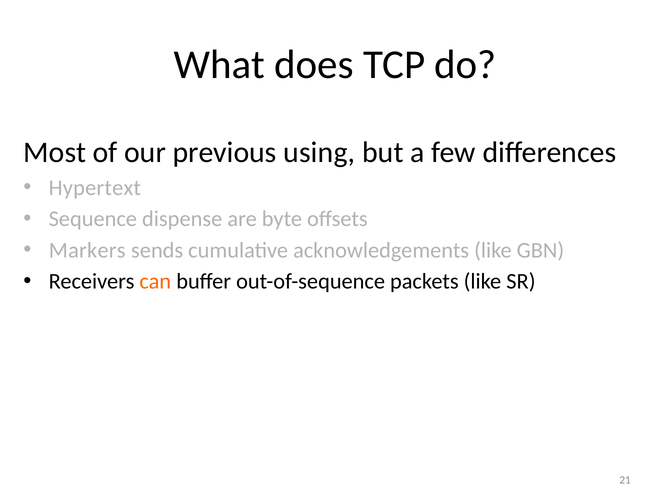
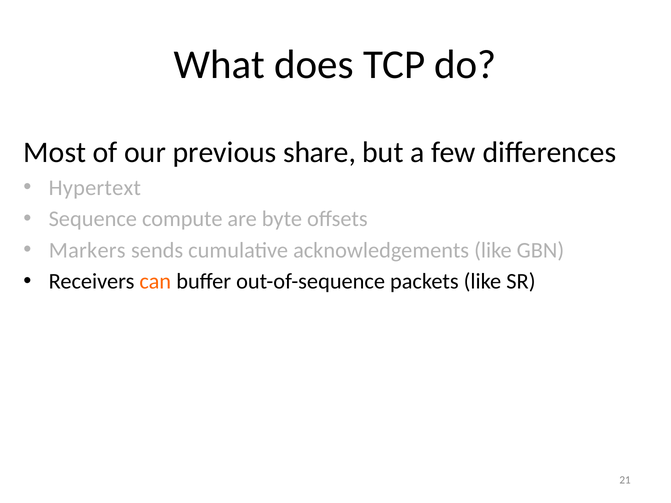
using: using -> share (320, 153)
dispense: dispense -> compute (182, 219)
